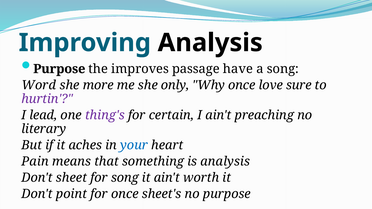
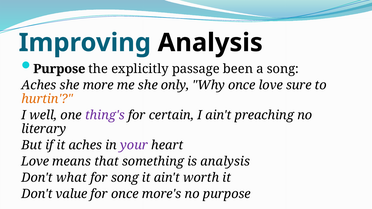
improves: improves -> explicitly (140, 69)
have: have -> been (238, 69)
Word: Word -> Aches (39, 85)
hurtin colour: purple -> orange (47, 99)
lead: lead -> well (43, 115)
your colour: blue -> purple (134, 145)
Pain: Pain -> Love (35, 162)
sheet: sheet -> what (71, 178)
point: point -> value (72, 194)
sheet's: sheet's -> more's (162, 194)
